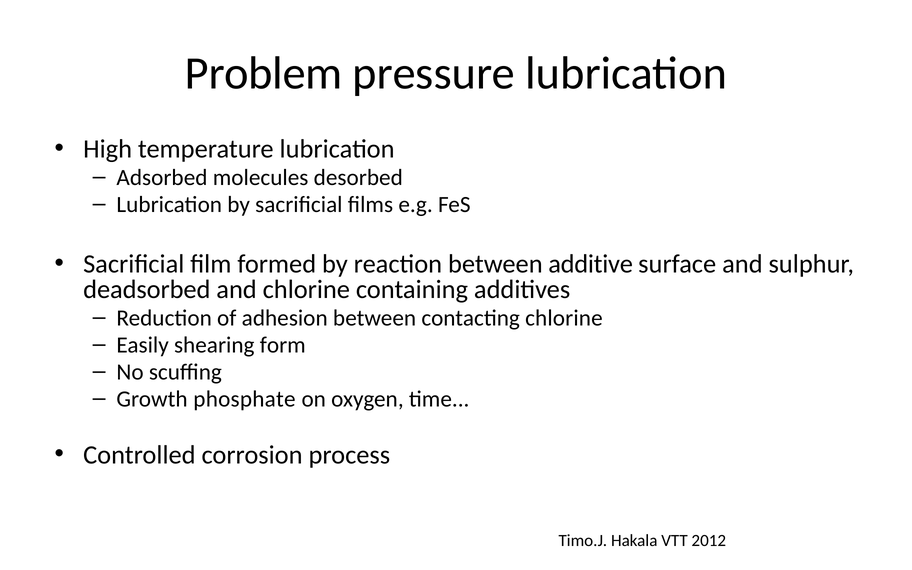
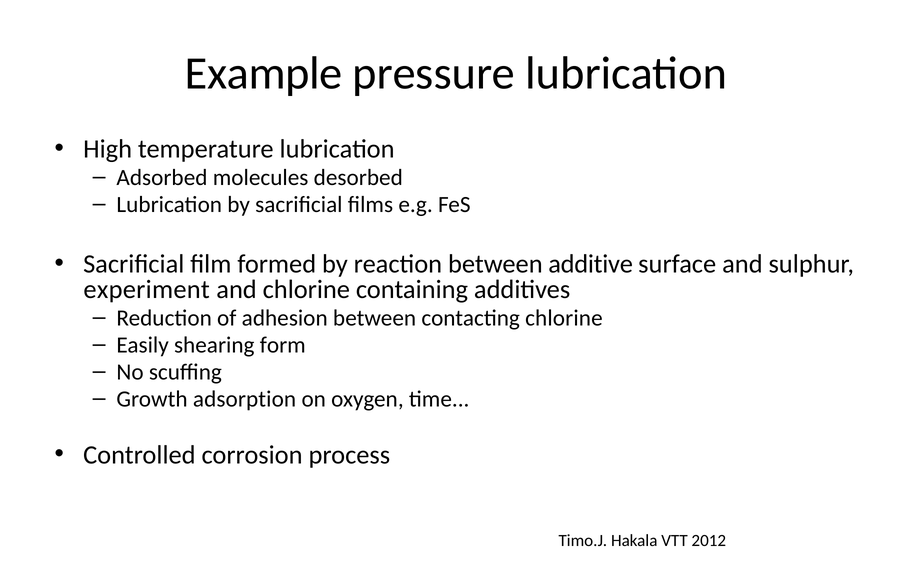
Problem: Problem -> Example (264, 74)
deadsorbed: deadsorbed -> experiment (147, 290)
phosphate: phosphate -> adsorption (245, 399)
